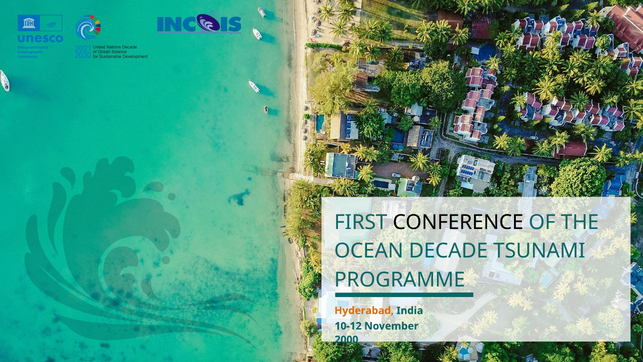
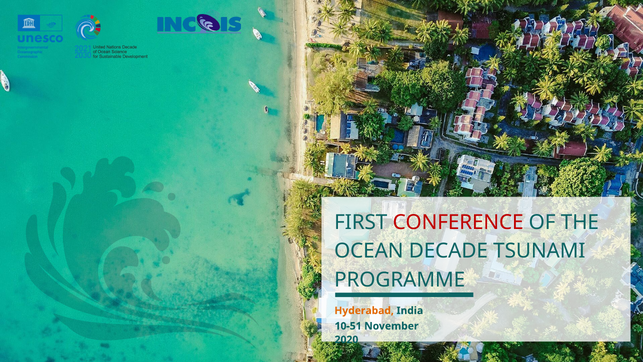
CONFERENCE colour: black -> red (458, 222)
10-12: 10-12 -> 10-51 (348, 326)
2000: 2000 -> 2020 (346, 339)
